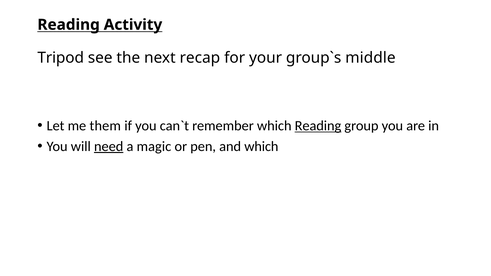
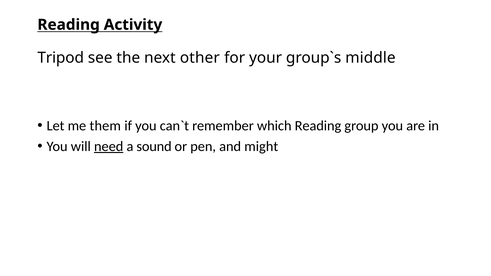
recap: recap -> other (200, 58)
Reading underline: present -> none (318, 126)
magic: magic -> sound (154, 147)
and which: which -> might (261, 147)
